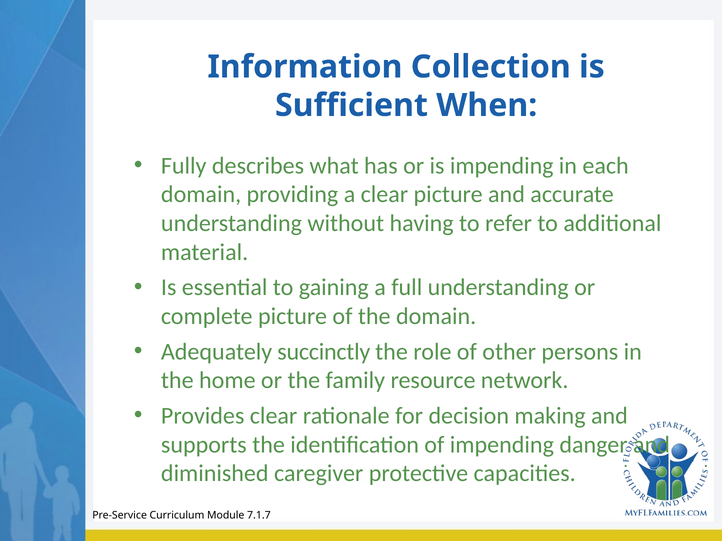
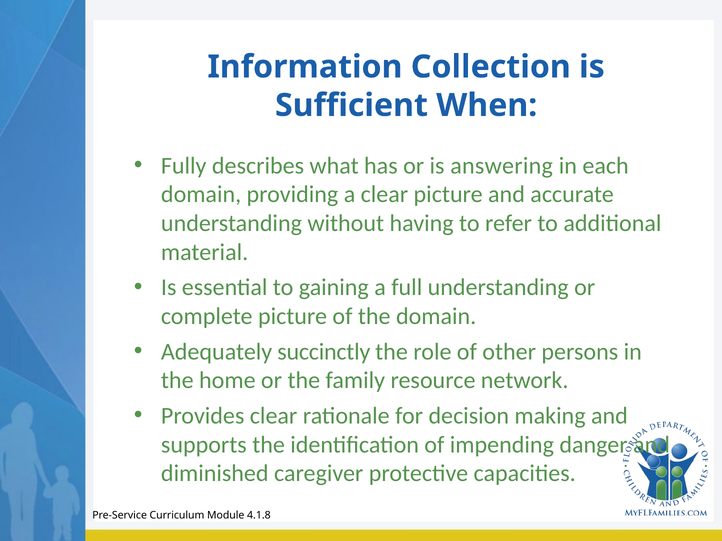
is impending: impending -> answering (502, 166)
7.1.7: 7.1.7 -> 4.1.8 (259, 516)
